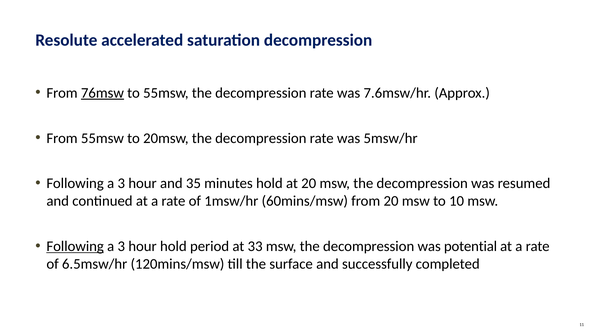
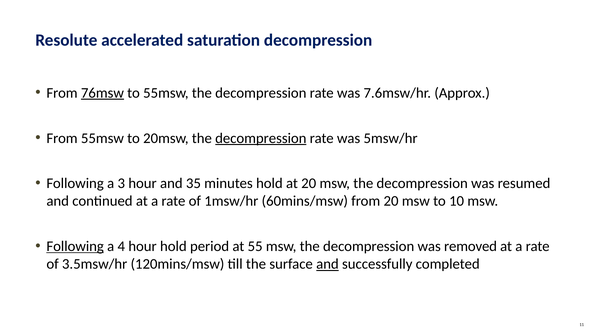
decompression underline: none -> present (261, 138)
3: 3 -> 4 (121, 246)
33: 33 -> 55 (255, 246)
potential: potential -> removed (471, 246)
6.5msw/hr: 6.5msw/hr -> 3.5msw/hr (95, 264)
and underline: none -> present (327, 264)
